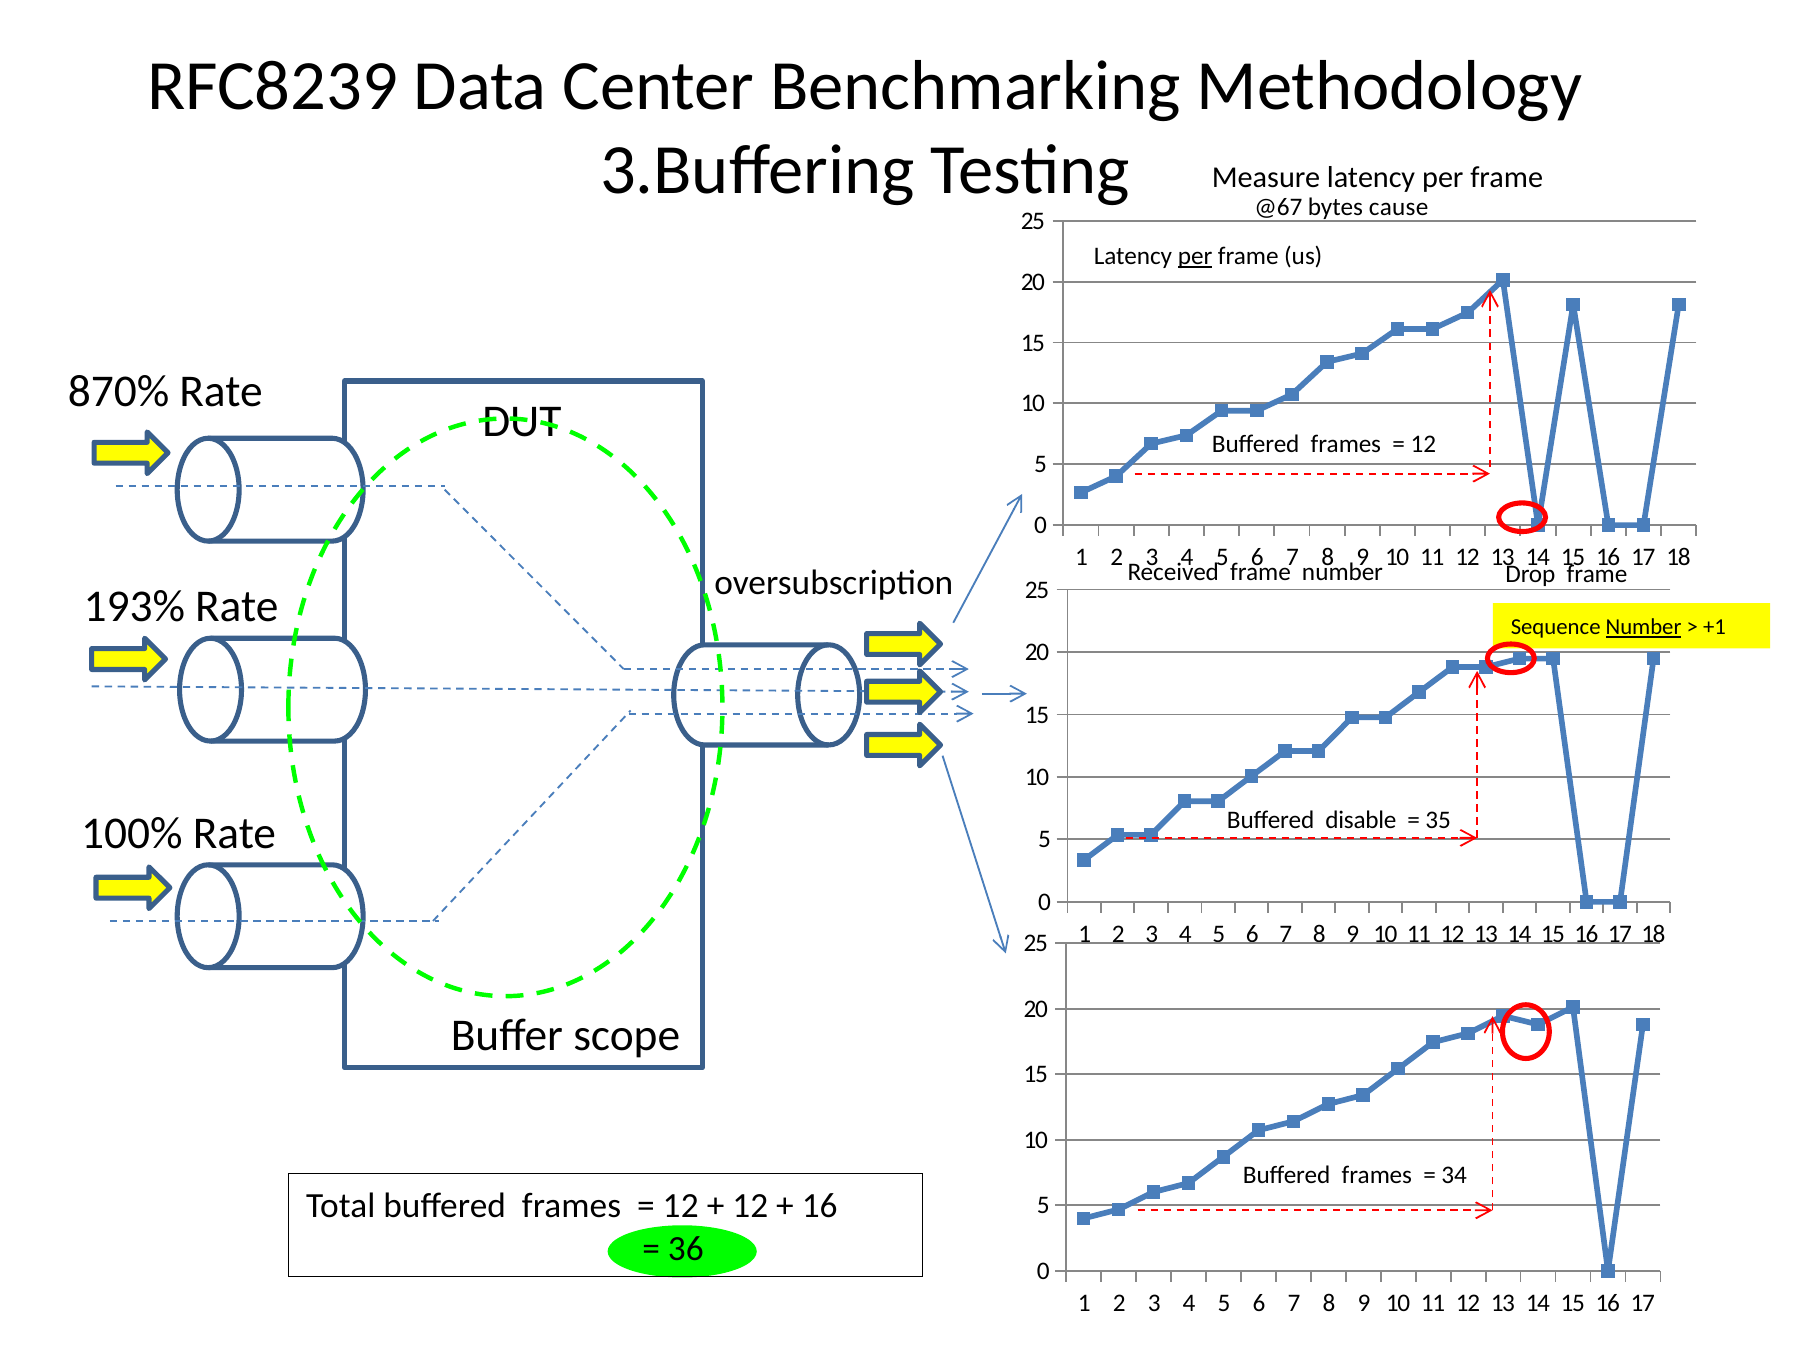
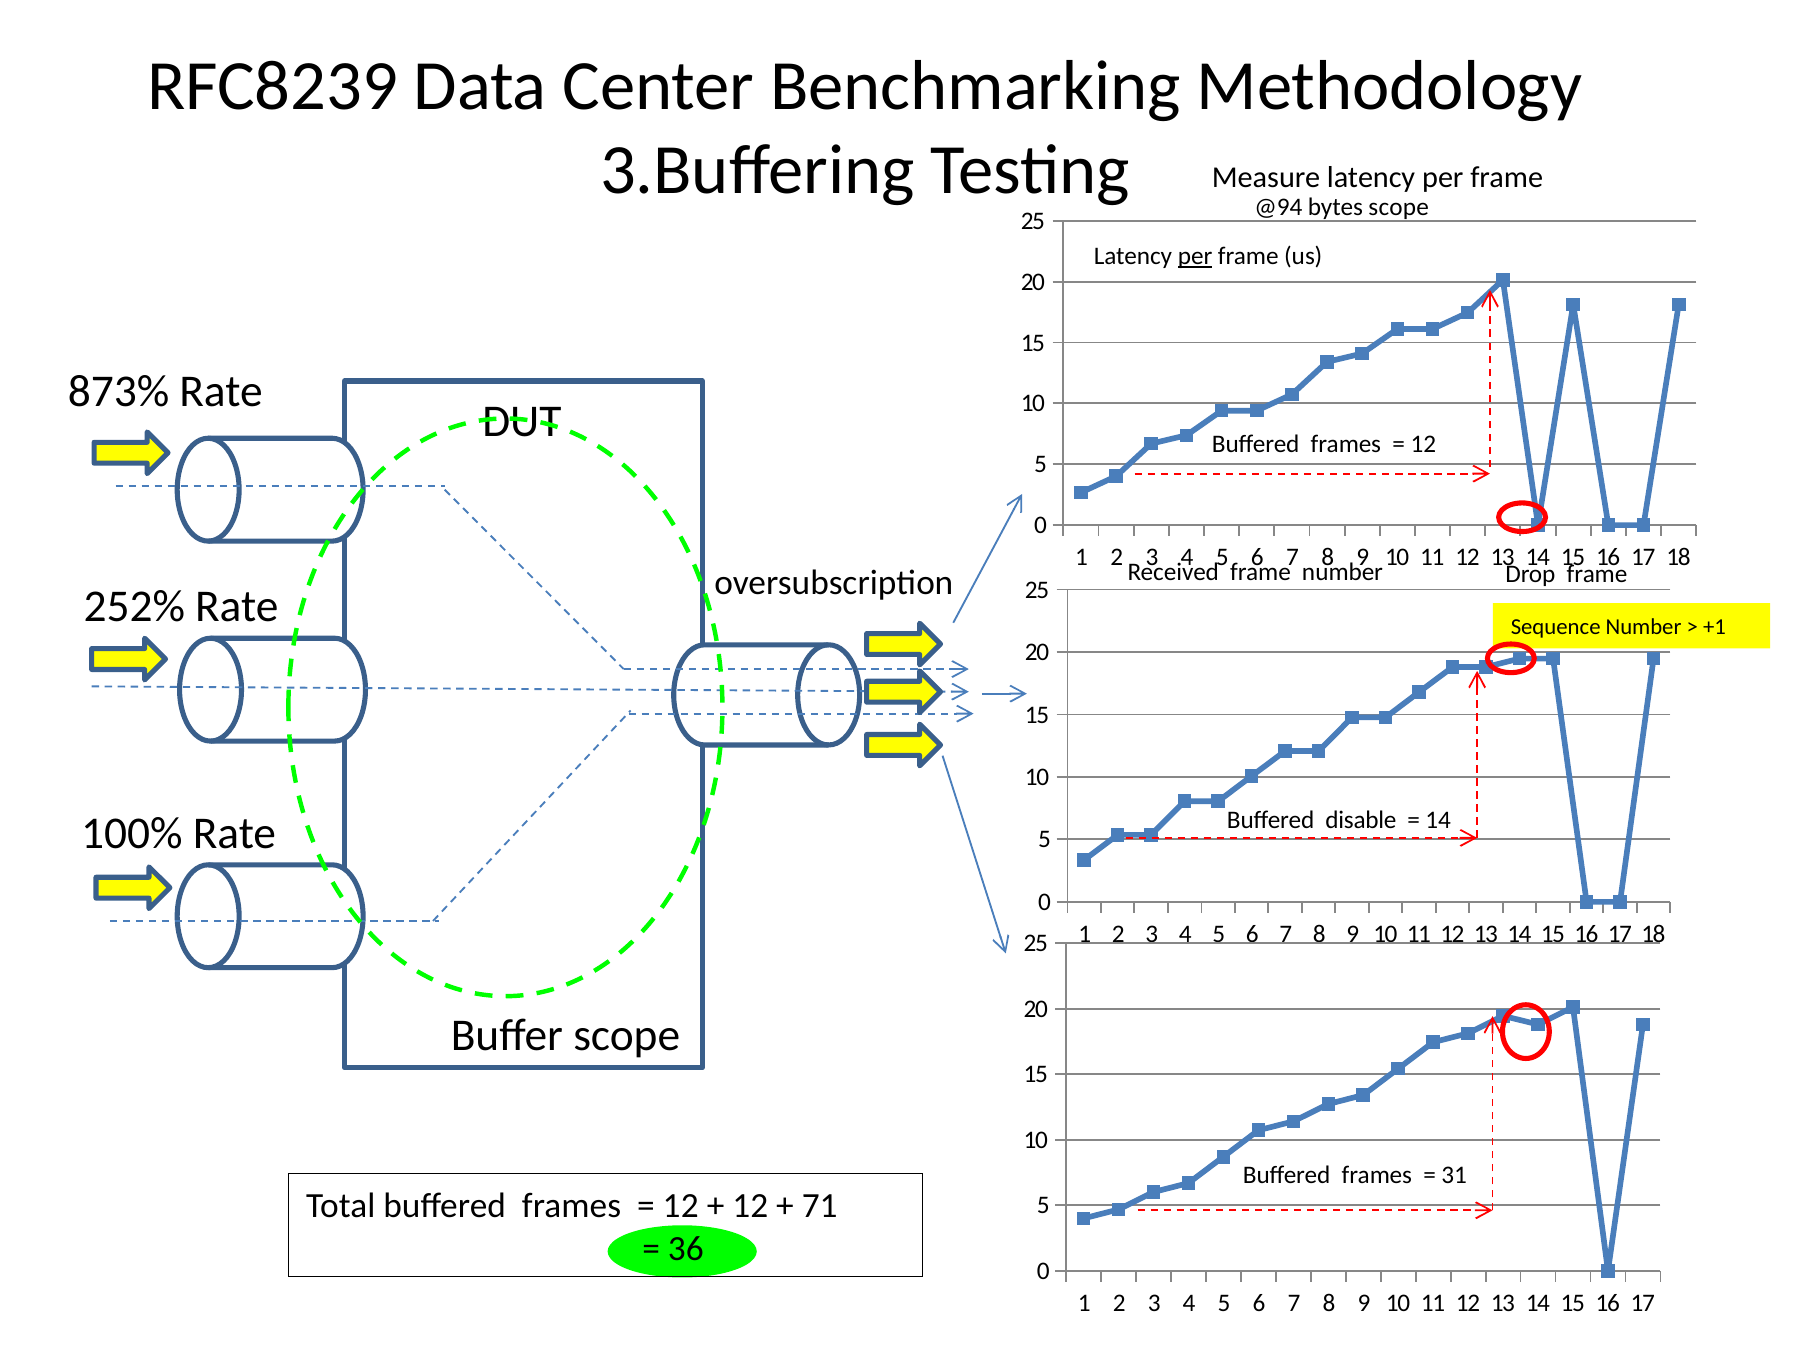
@67: @67 -> @94 (1278, 207)
bytes cause: cause -> scope (1399, 207)
870%: 870% -> 873% (119, 392)
193%: 193% -> 252% (134, 607)
Number underline: present -> none (1644, 627)
35: 35 -> 14 (1438, 820)
34: 34 -> 31 (1454, 1175)
16: 16 -> 71 (820, 1206)
